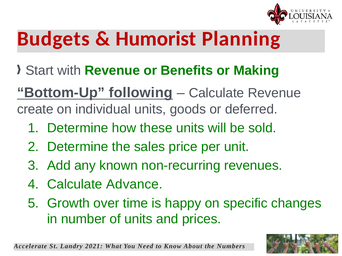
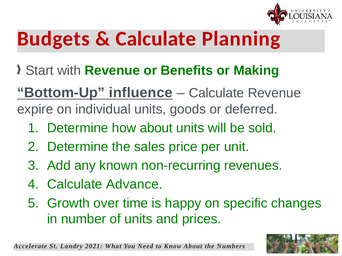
Humorist: Humorist -> Calculate (156, 39)
following: following -> influence (141, 93)
create: create -> expire (35, 109)
how these: these -> about (156, 128)
